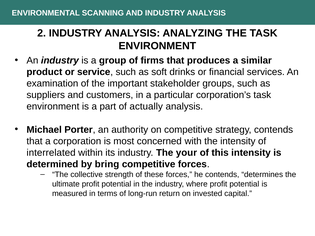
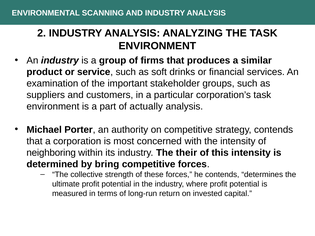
interrelated: interrelated -> neighboring (51, 153)
your: your -> their (186, 153)
